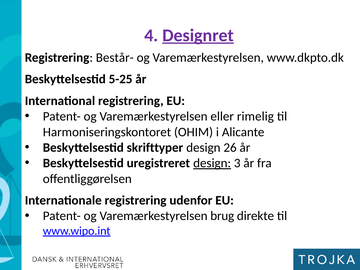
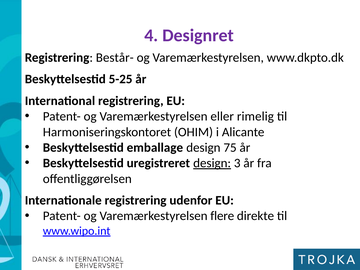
Designret underline: present -> none (198, 35)
skrifttyper: skrifttyper -> emballage (155, 148)
26: 26 -> 75 (230, 148)
brug: brug -> flere (222, 216)
